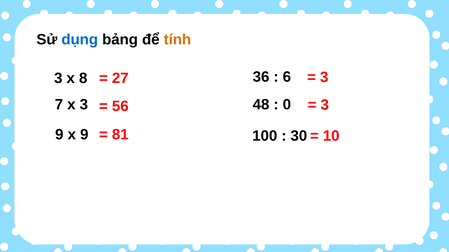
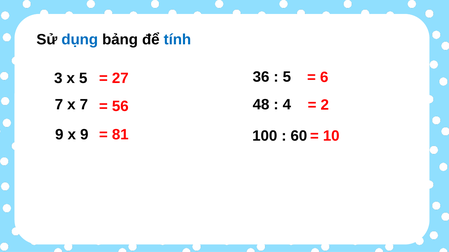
tính colour: orange -> blue (177, 40)
3: 3 -> 6 (324, 77)
x 8: 8 -> 5 (83, 78)
6: 6 -> 5 (287, 77)
x 3: 3 -> 7 (84, 105)
0: 0 -> 4 (287, 105)
3: 3 -> 2 (325, 105)
30: 30 -> 60 (299, 136)
